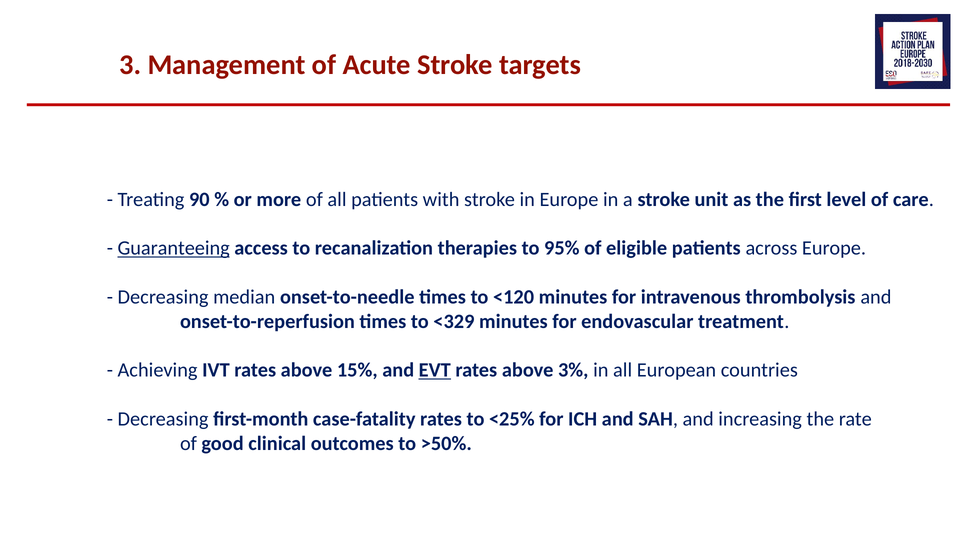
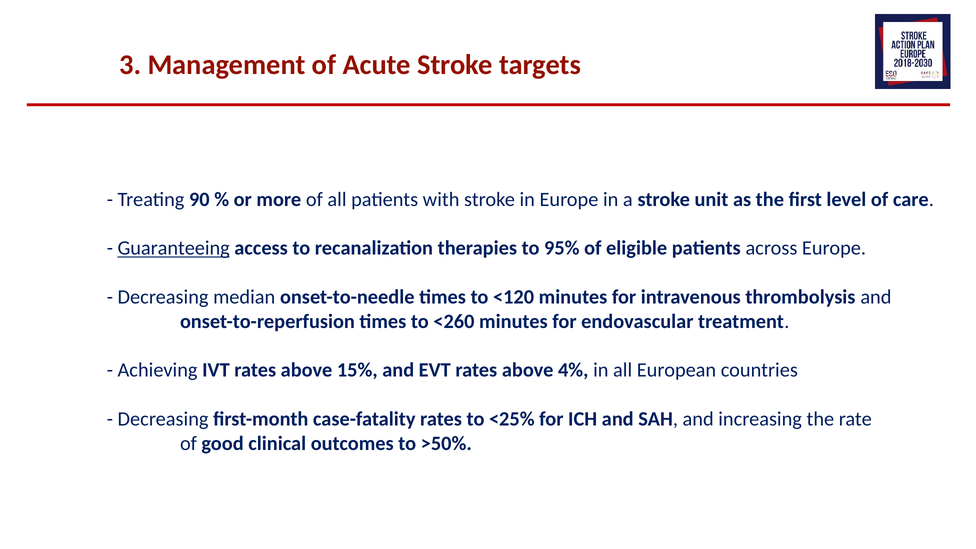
<329: <329 -> <260 (454, 321)
EVT underline: present -> none (435, 370)
3%: 3% -> 4% (573, 370)
